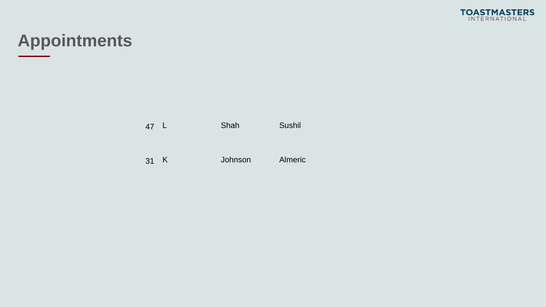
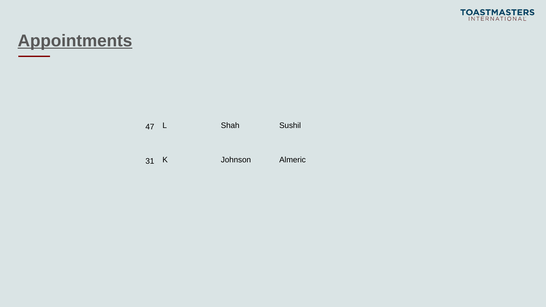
Appointments underline: none -> present (75, 41)
